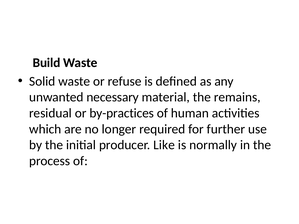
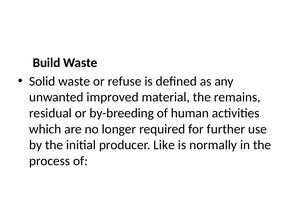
necessary: necessary -> improved (113, 97)
by-practices: by-practices -> by-breeding (122, 113)
